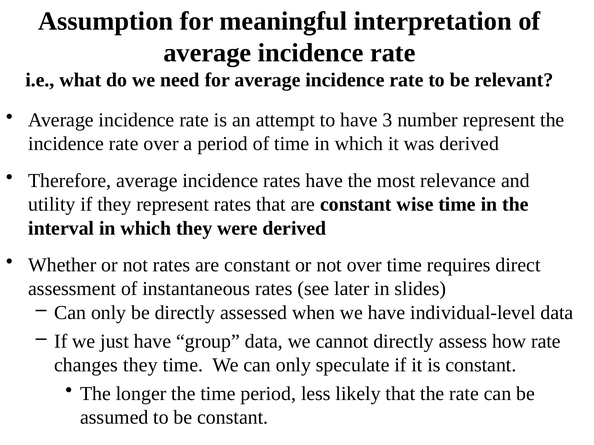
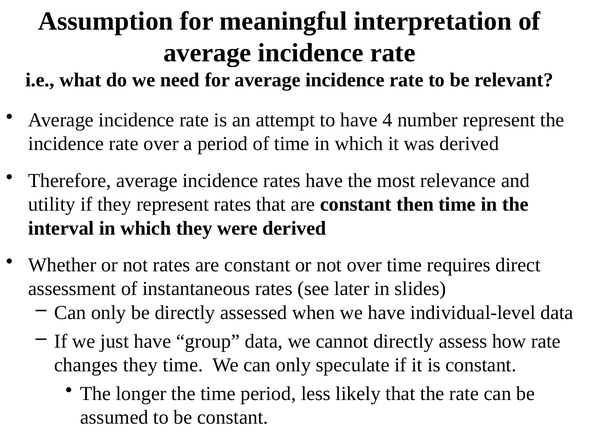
3: 3 -> 4 (387, 120)
wise: wise -> then (415, 205)
